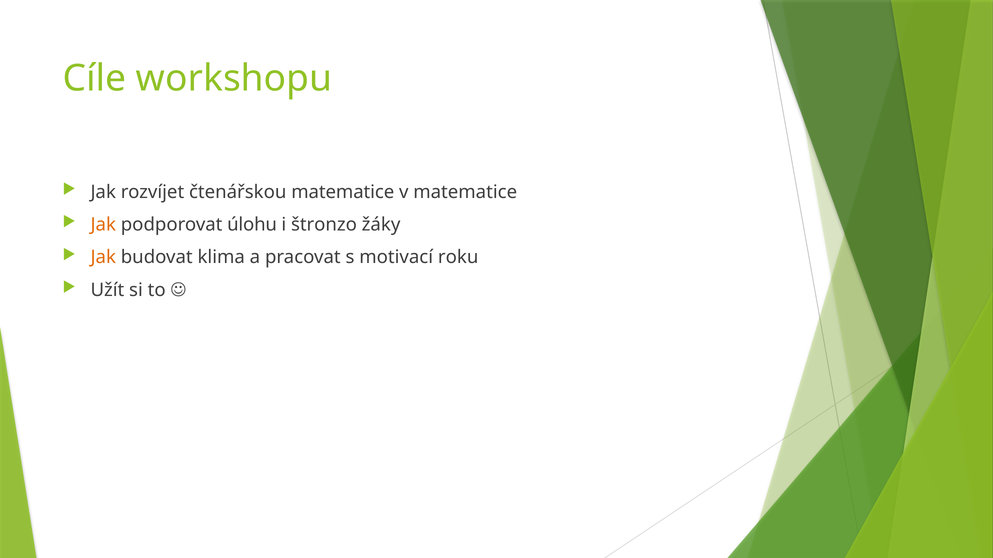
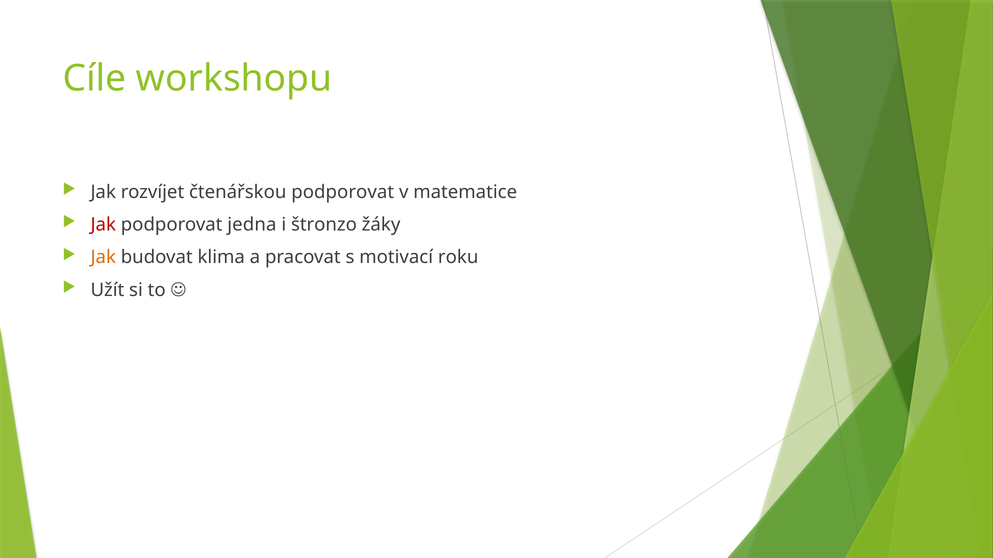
čtenářskou matematice: matematice -> podporovat (343, 192)
Jak colour: orange -> red (103, 225)
úlohu: úlohu -> jedna (252, 225)
